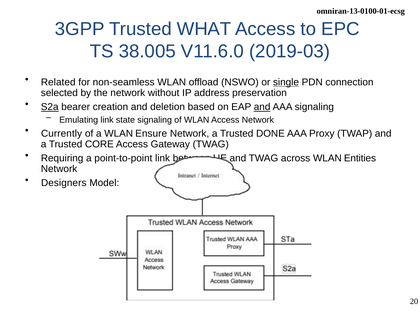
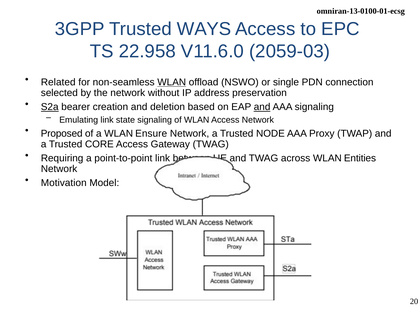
WHAT: WHAT -> WAYS (204, 29)
38.005: 38.005 -> 22.958 (147, 51)
2019-03: 2019-03 -> 2059-03 (290, 51)
WLAN underline: none -> present (172, 82)
single underline: present -> none (286, 82)
Currently: Currently -> Proposed (62, 133)
DONE: DONE -> NODE (270, 133)
Designers: Designers -> Motivation (64, 183)
